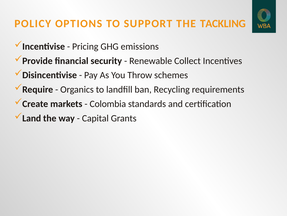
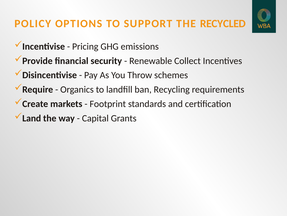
TACKLING: TACKLING -> RECYCLED (223, 24)
Colombia: Colombia -> Footprint (108, 104)
